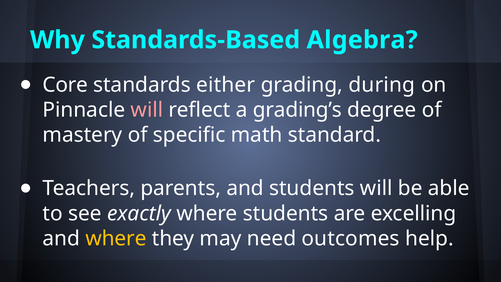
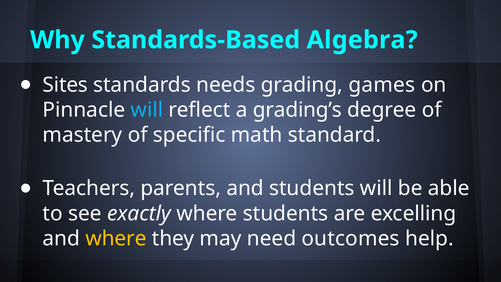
Core: Core -> Sites (65, 85)
either: either -> needs (226, 85)
during: during -> games (382, 85)
will colour: pink -> light blue (147, 110)
